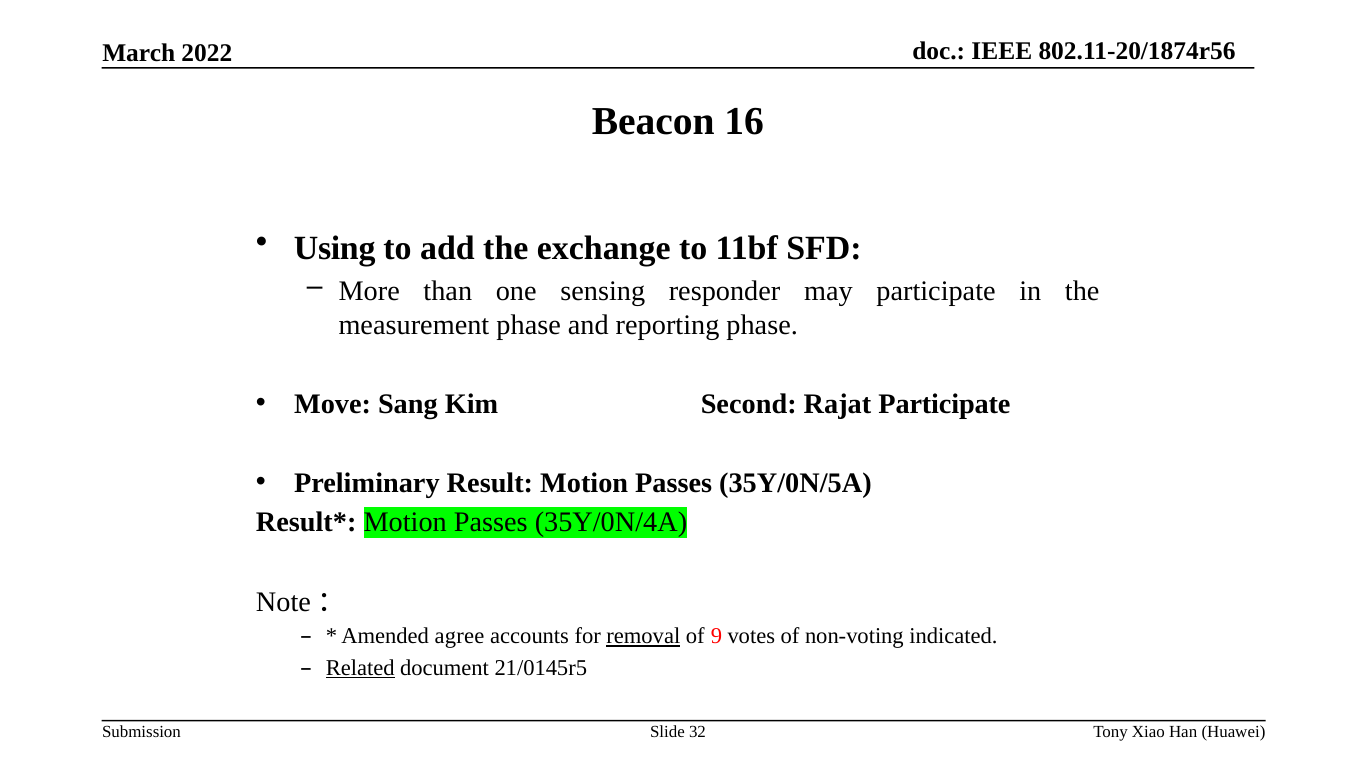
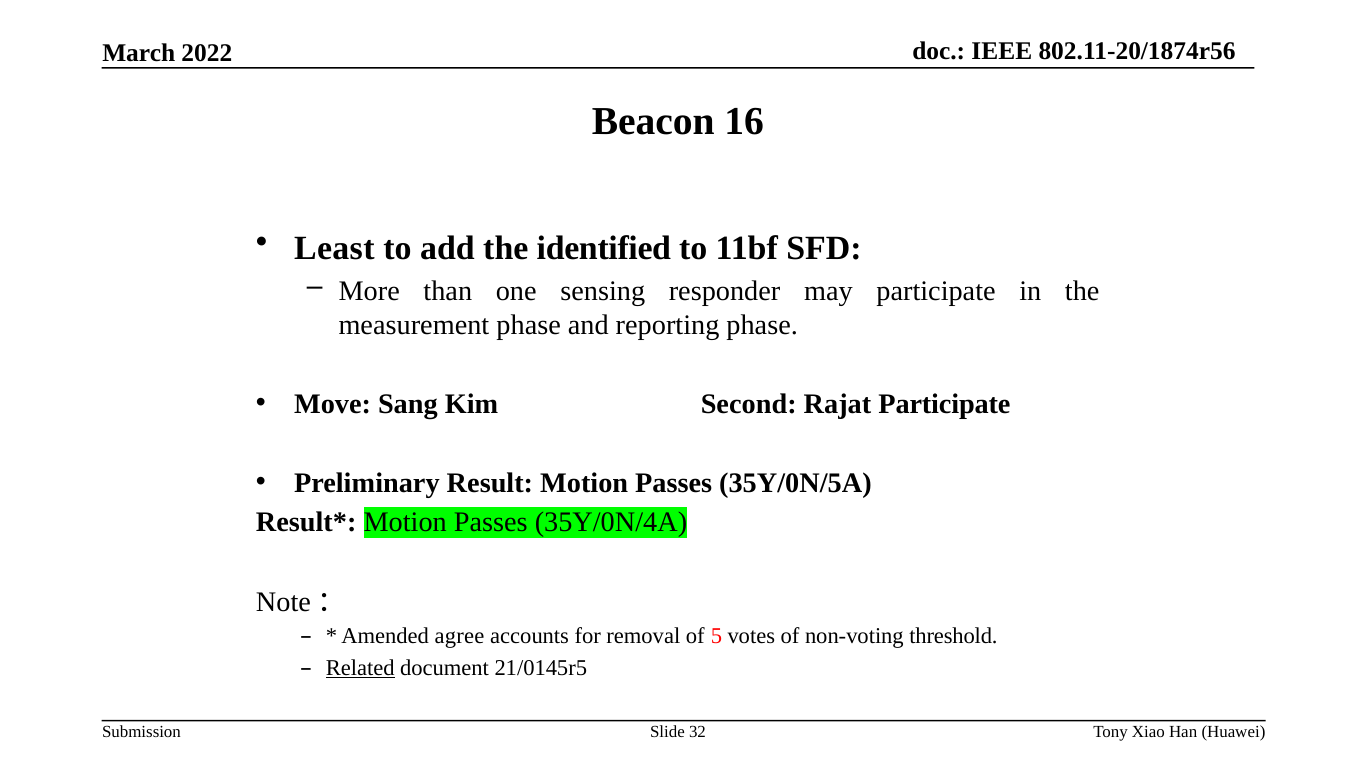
Using: Using -> Least (334, 248)
exchange: exchange -> identified (604, 248)
removal underline: present -> none (643, 636)
9: 9 -> 5 (716, 636)
indicated: indicated -> threshold (953, 636)
